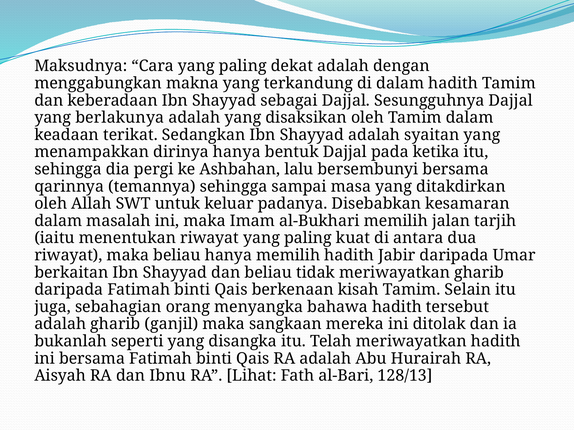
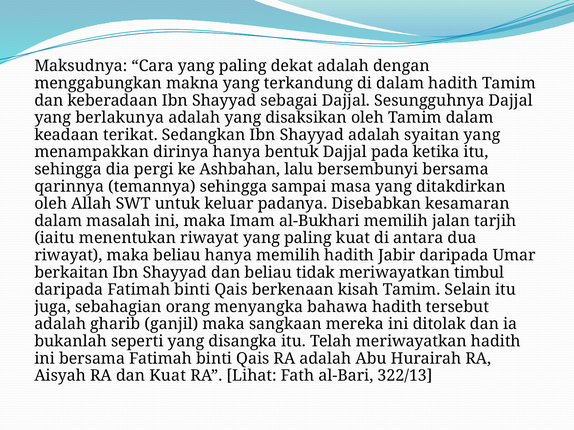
meriwayatkan gharib: gharib -> timbul (479, 273)
dan Ibnu: Ibnu -> Kuat (168, 376)
128/13: 128/13 -> 322/13 (405, 376)
